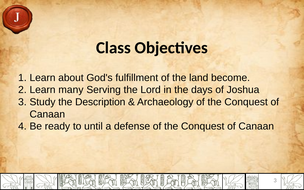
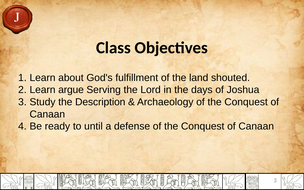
become: become -> shouted (231, 78)
many: many -> argue (71, 90)
